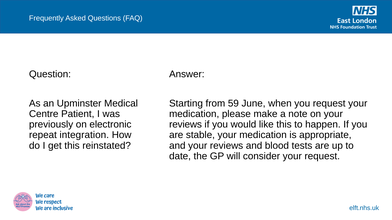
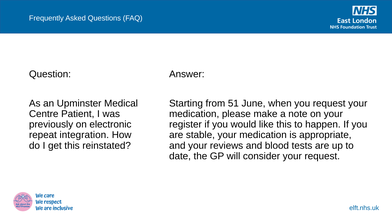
59: 59 -> 51 (233, 104)
reviews: reviews -> register (185, 125)
